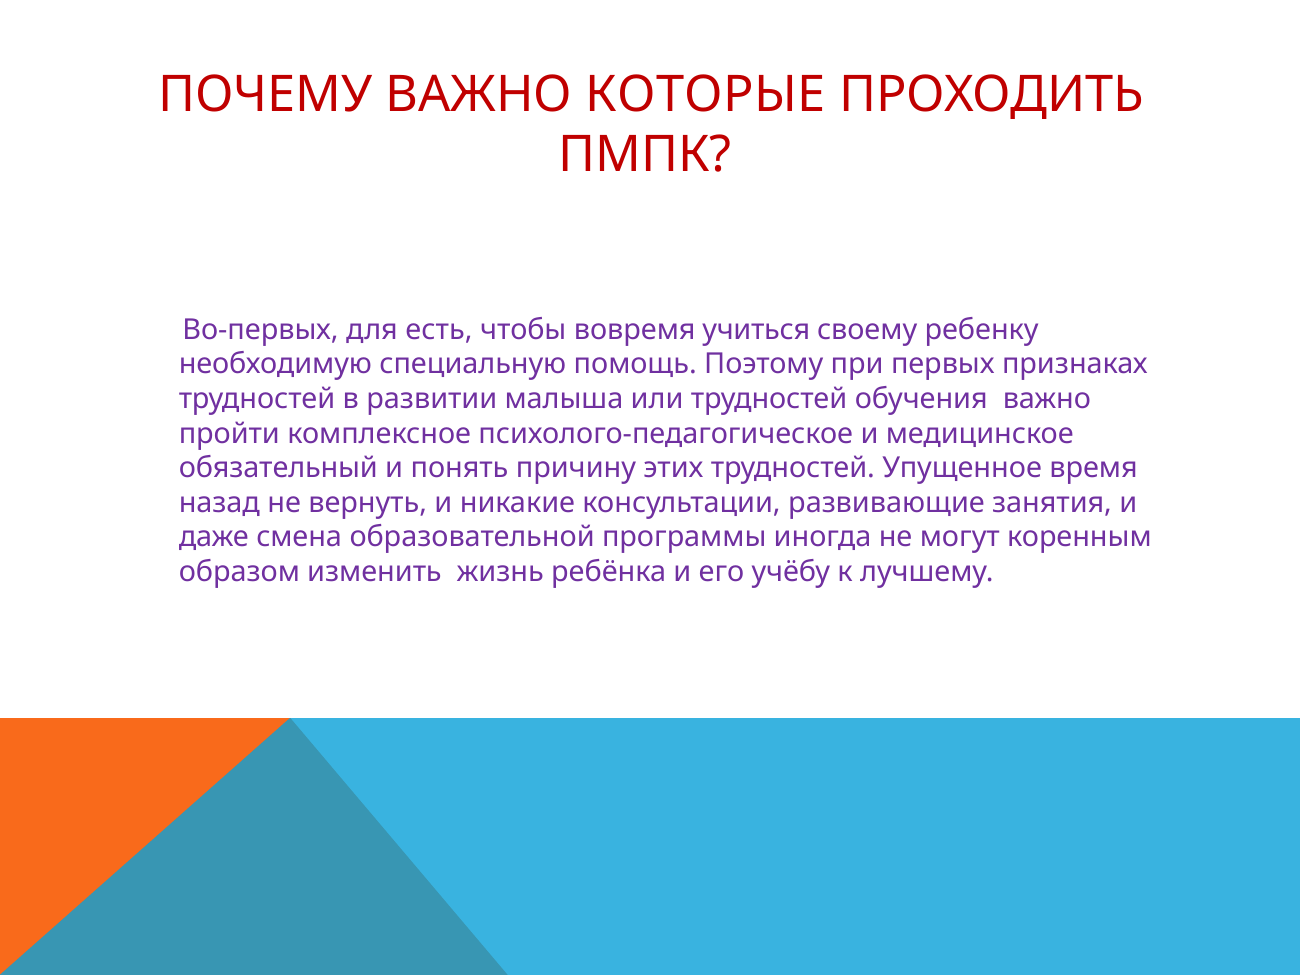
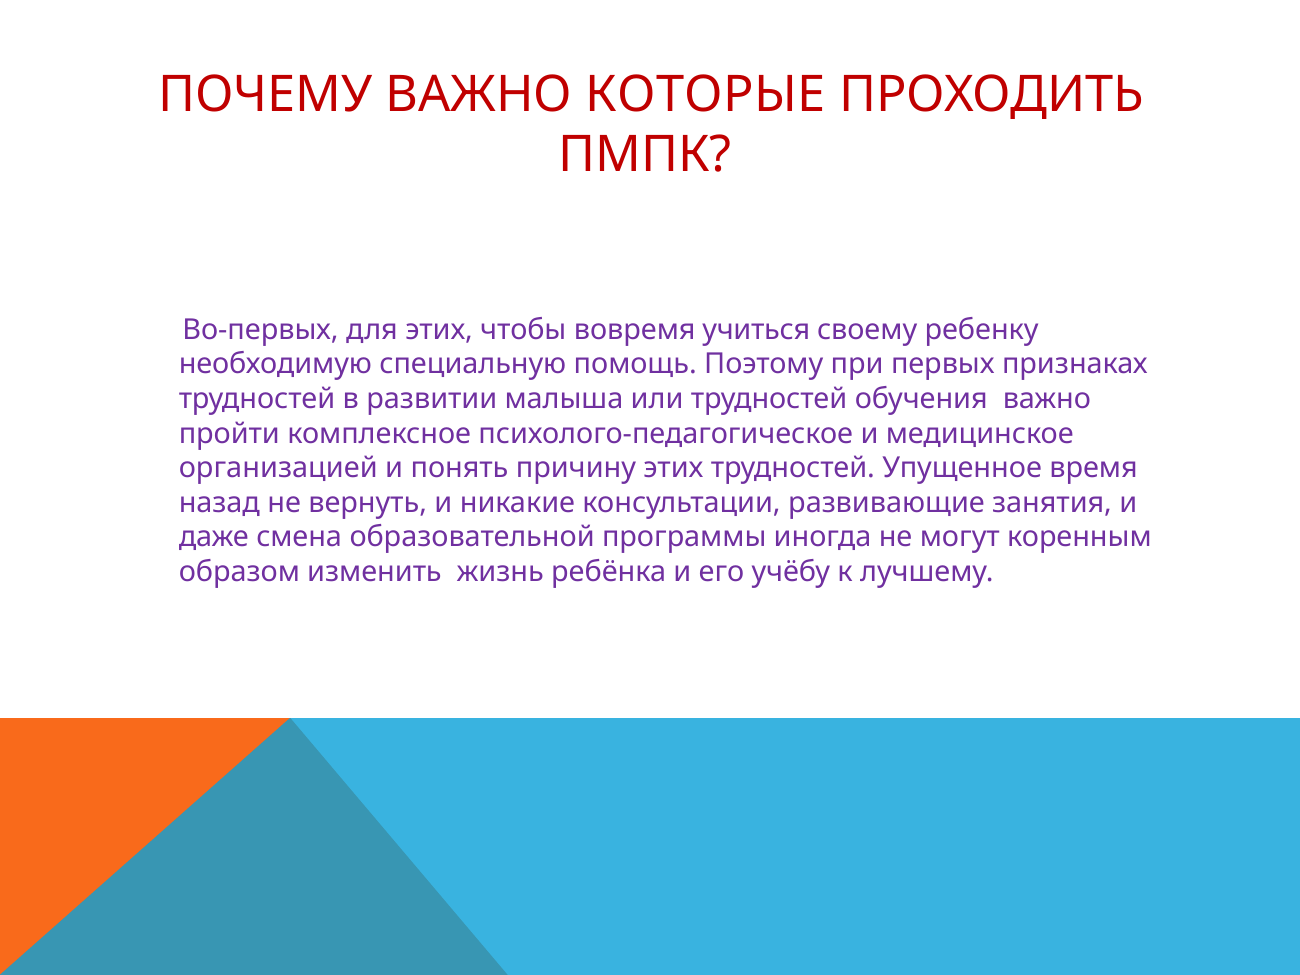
для есть: есть -> этих (439, 330)
обязательный: обязательный -> организацией (278, 468)
